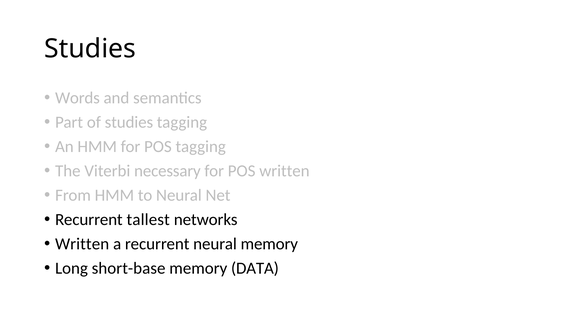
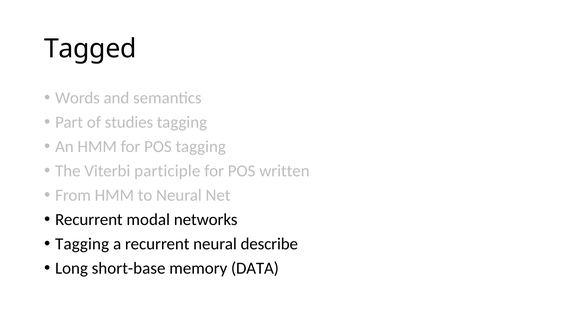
Studies: Studies -> Tagged (90, 49)
necessary: necessary -> participle (167, 171)
tallest: tallest -> modal (148, 220)
Written: Written -> Tagging (82, 244)
neural memory: memory -> describe (269, 244)
